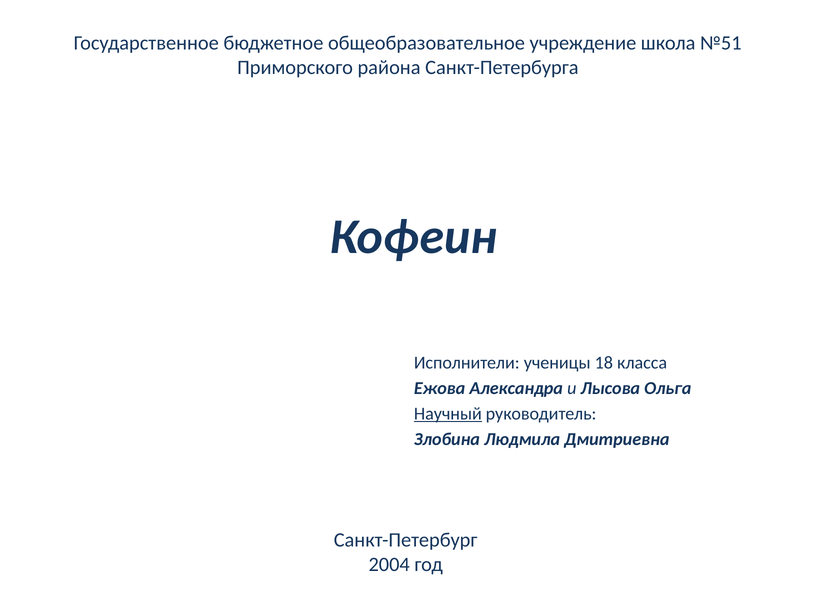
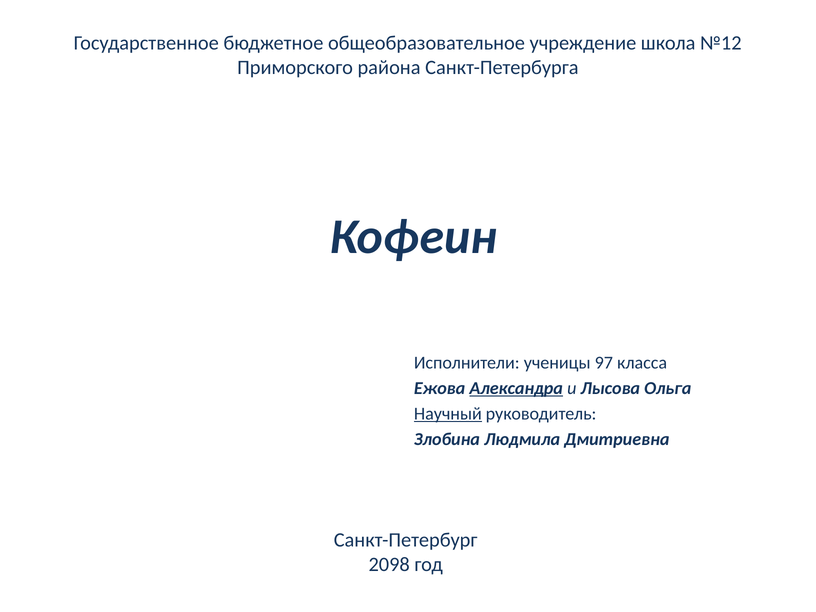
№51: №51 -> №12 (721, 43)
18: 18 -> 97 (604, 363)
Александра underline: none -> present (516, 388)
2004: 2004 -> 2098 (389, 564)
